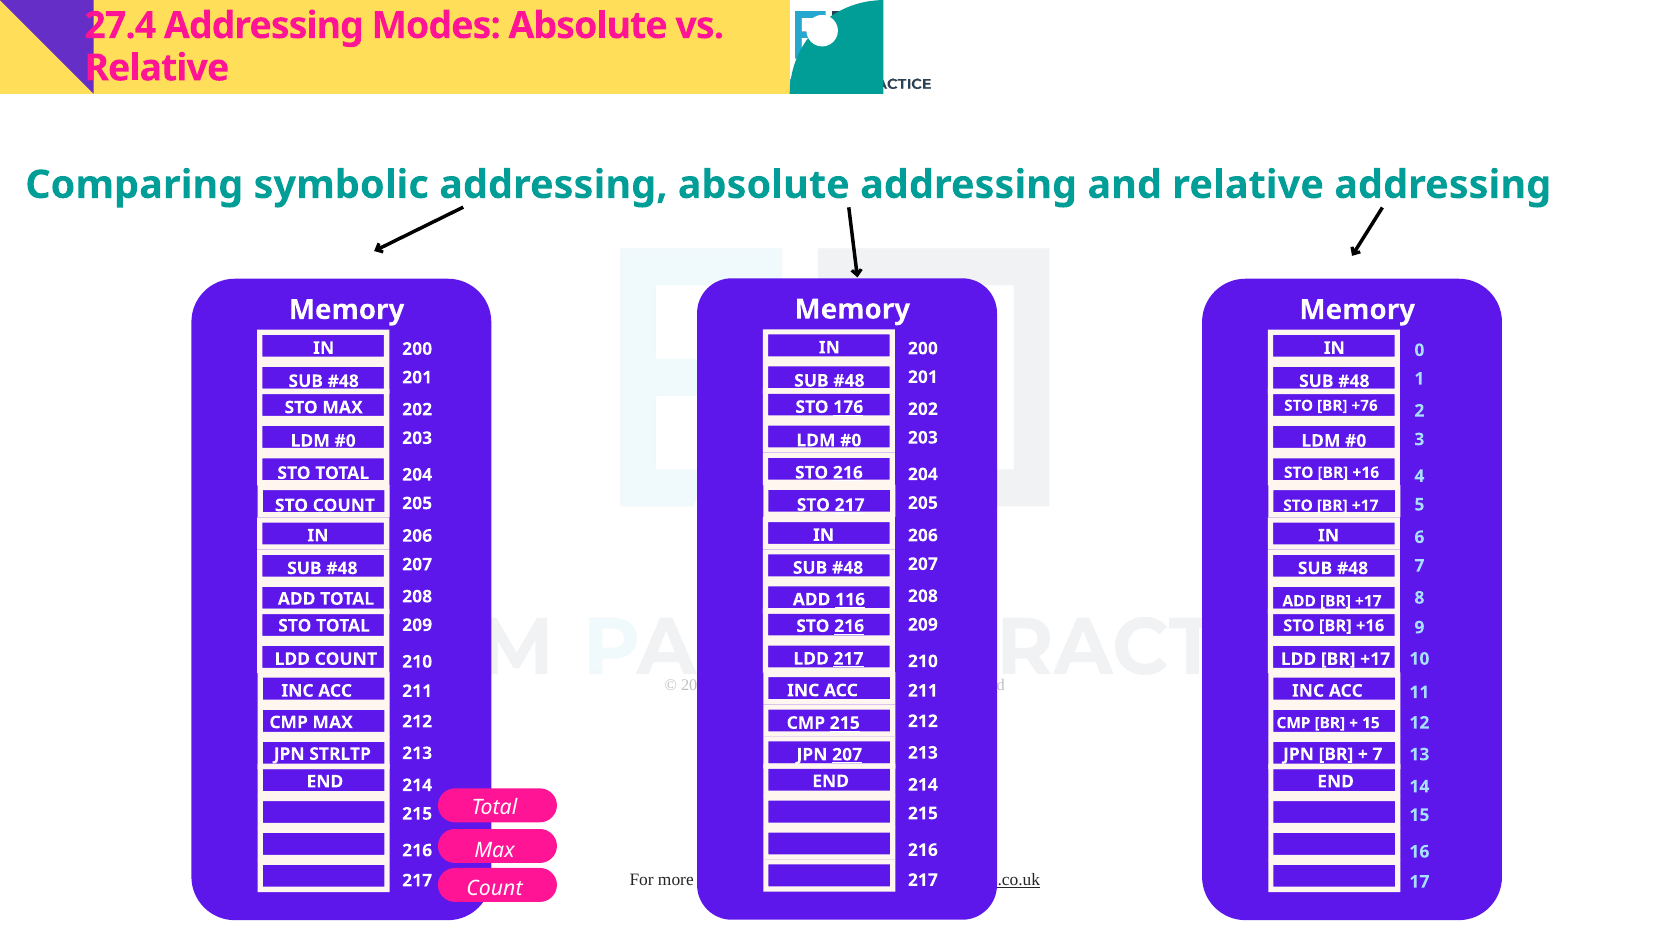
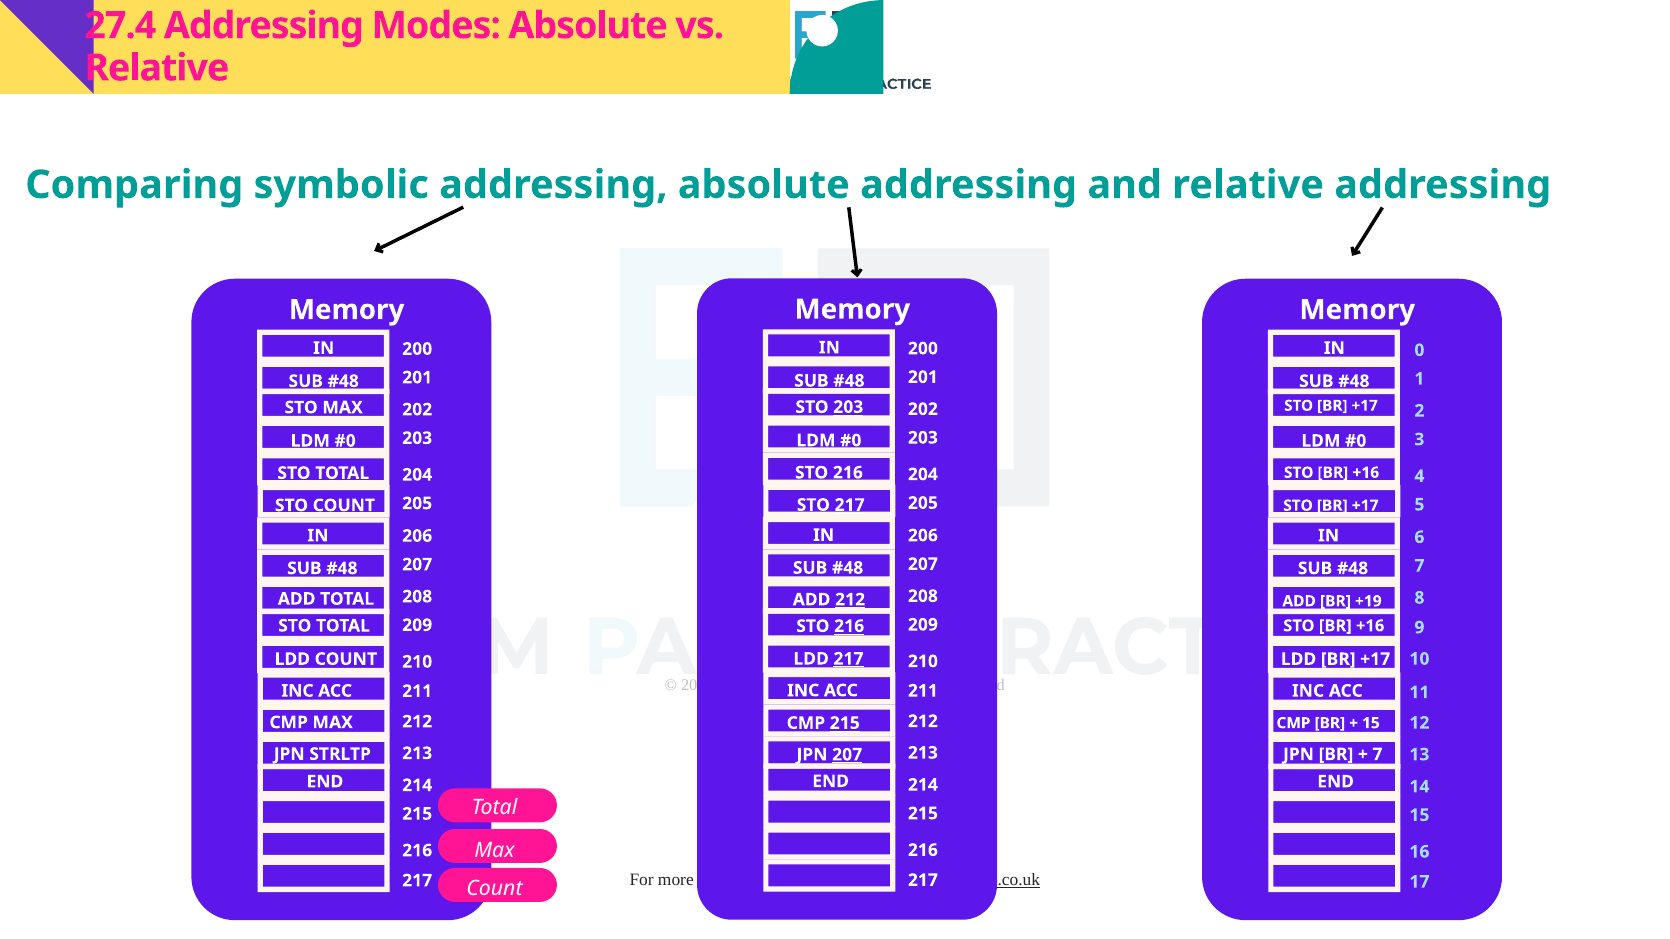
+76: +76 -> +17 (1365, 406)
STO 176: 176 -> 203 (848, 407)
ADD 116: 116 -> 212 (850, 600)
ADD BR +17: +17 -> +19 (1368, 601)
